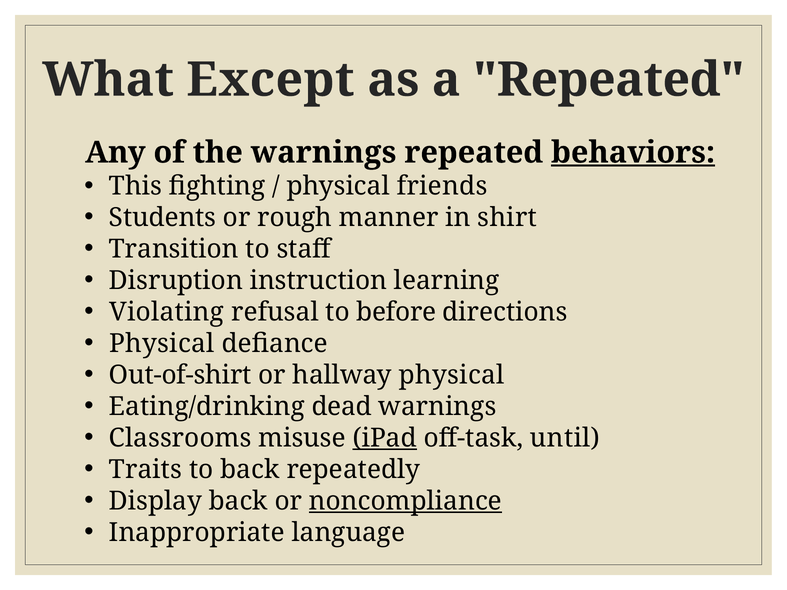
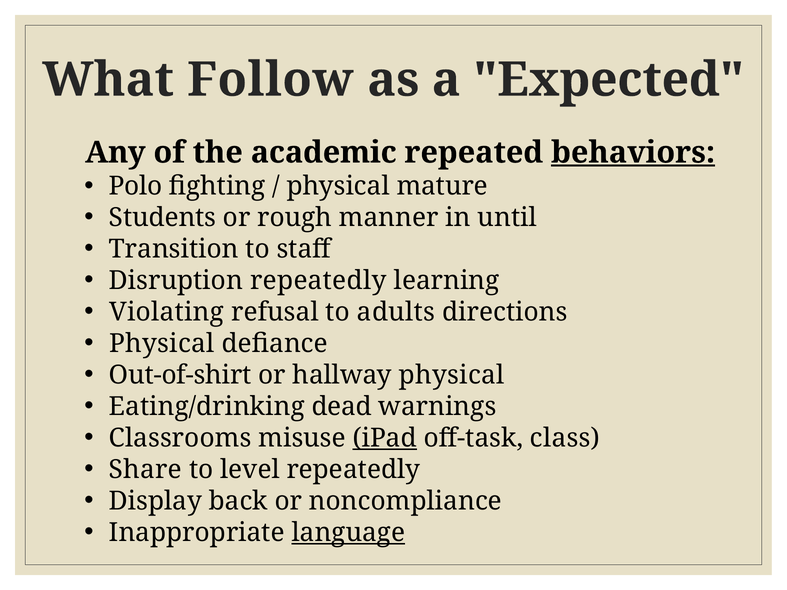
Except: Except -> Follow (270, 80)
a Repeated: Repeated -> Expected (609, 80)
the warnings: warnings -> academic (324, 153)
This: This -> Polo (136, 186)
friends: friends -> mature (442, 186)
shirt: shirt -> until (507, 218)
Disruption instruction: instruction -> repeatedly (318, 281)
before: before -> adults (396, 312)
until: until -> class (565, 438)
Traits: Traits -> Share (145, 470)
to back: back -> level (250, 470)
noncompliance underline: present -> none (405, 501)
language underline: none -> present (348, 533)
